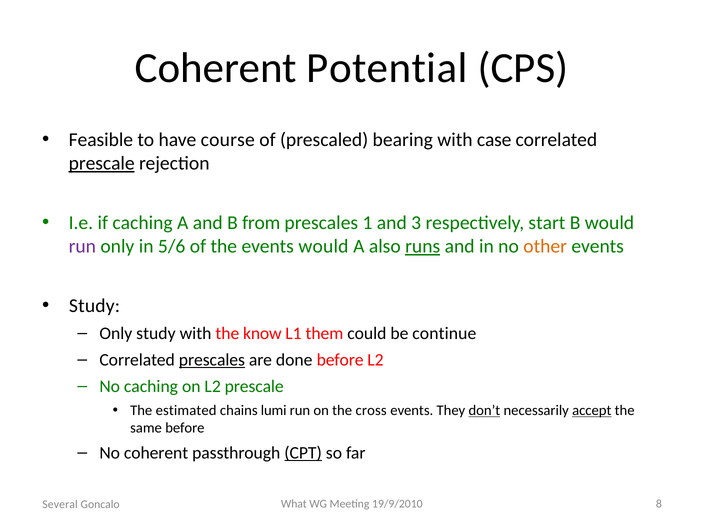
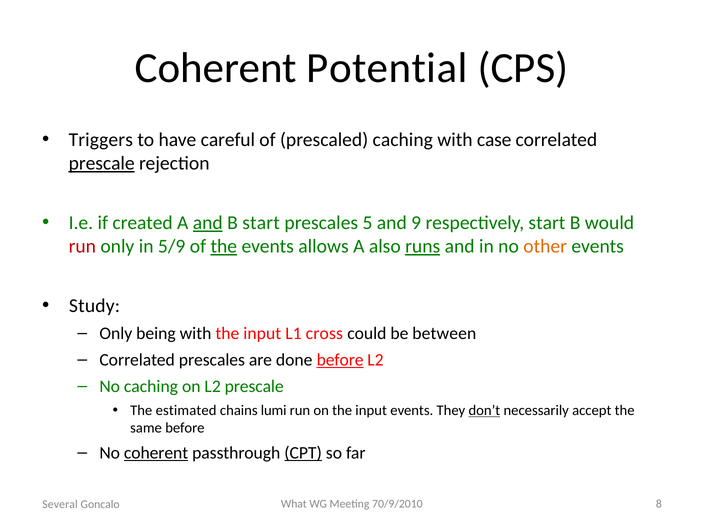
Feasible: Feasible -> Triggers (101, 140)
course: course -> careful (228, 140)
prescaled bearing: bearing -> caching (403, 140)
if caching: caching -> created (143, 223)
and underline: none -> present (208, 223)
B from: from -> start (261, 223)
1: 1 -> 5 (368, 223)
3: 3 -> 9 (416, 223)
run colour: purple -> red (82, 246)
5/6: 5/6 -> 5/9 (172, 246)
the underline: none -> present (224, 246)
events would: would -> allows (324, 246)
Only study: study -> being (156, 333)
with the know: know -> input (262, 333)
them: them -> cross (324, 333)
continue: continue -> between (444, 333)
prescales underline: present -> none (212, 360)
before underline: none -> present (340, 360)
on the cross: cross -> input (371, 410)
accept underline: present -> none (592, 410)
coherent underline: none -> present (156, 453)
19/9/2010: 19/9/2010 -> 70/9/2010 (397, 504)
